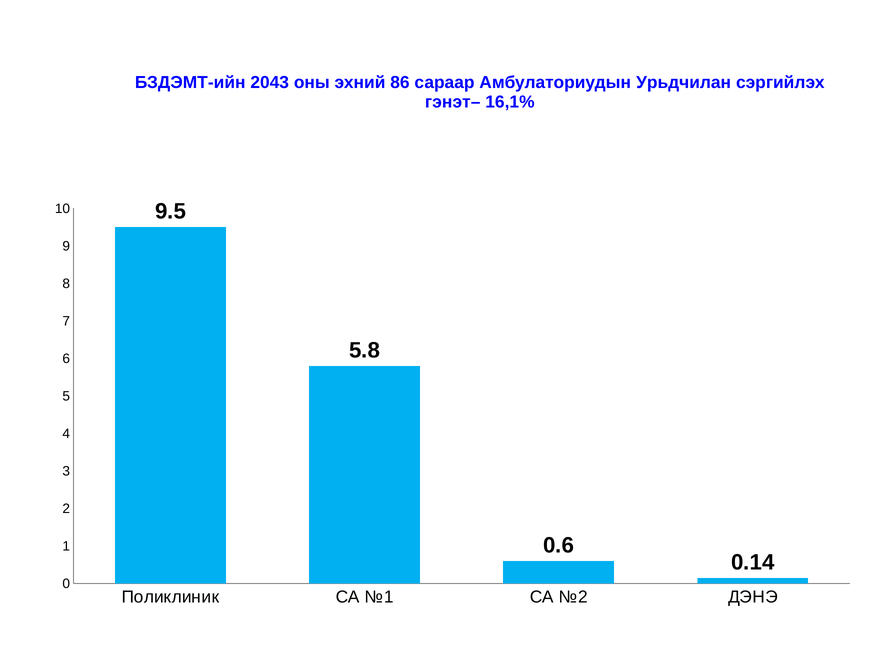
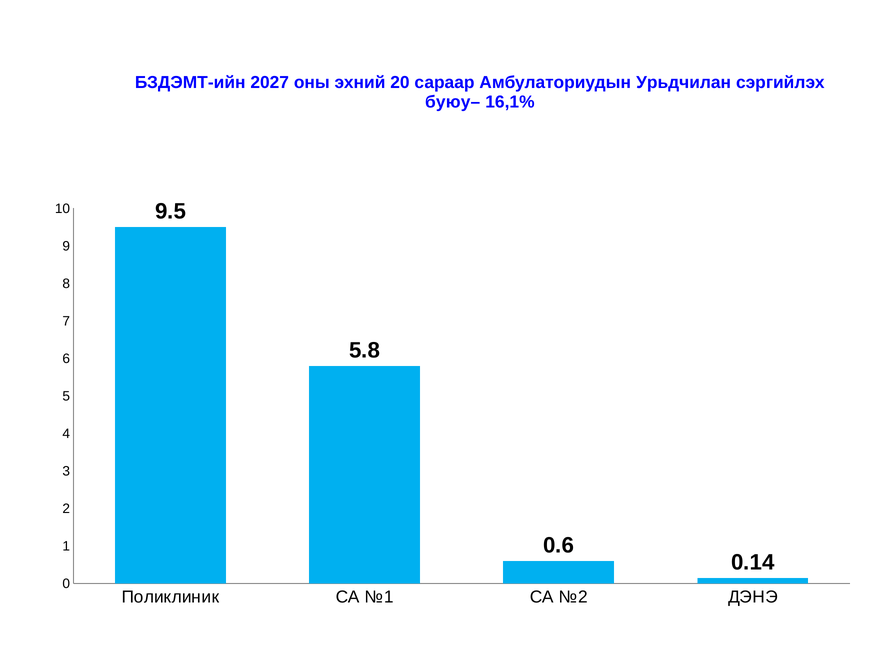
2043: 2043 -> 2027 (270, 83)
86: 86 -> 20 (400, 83)
гэнэт–: гэнэт– -> буюу– (453, 102)
